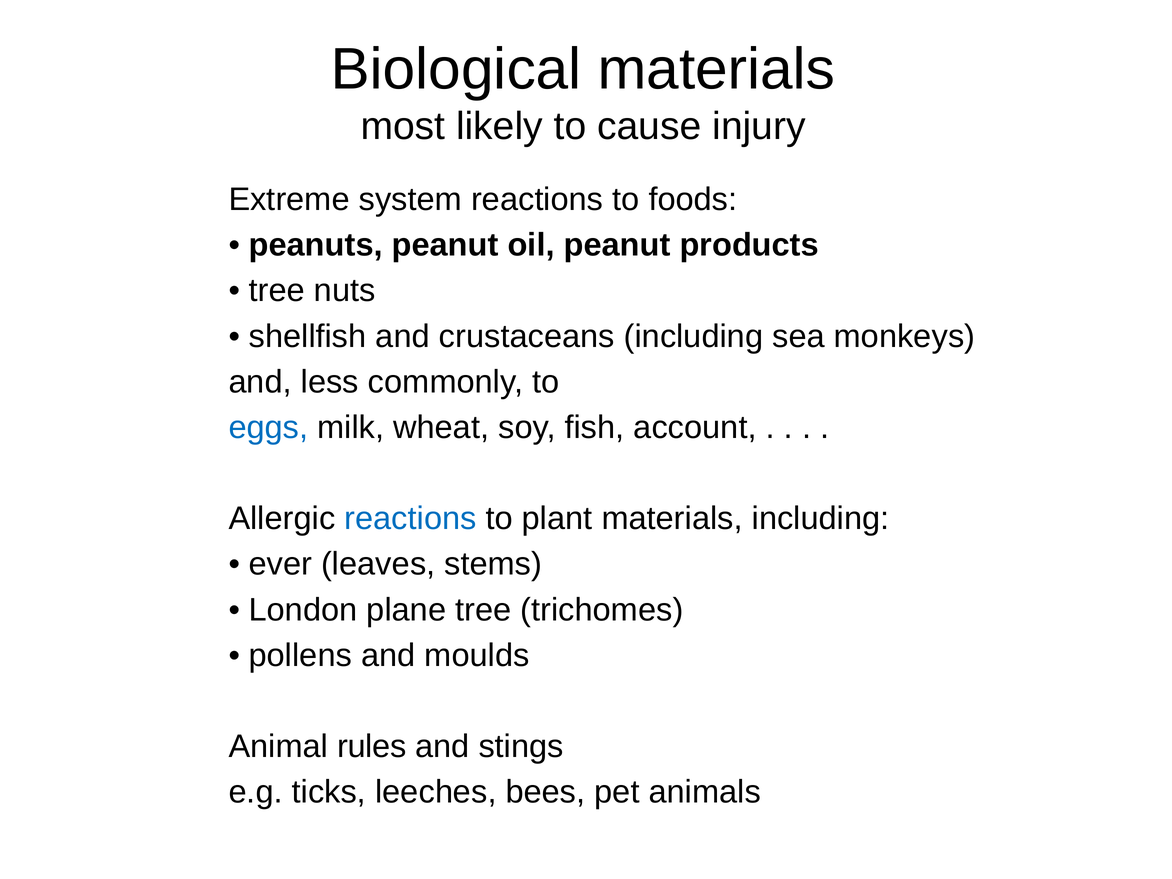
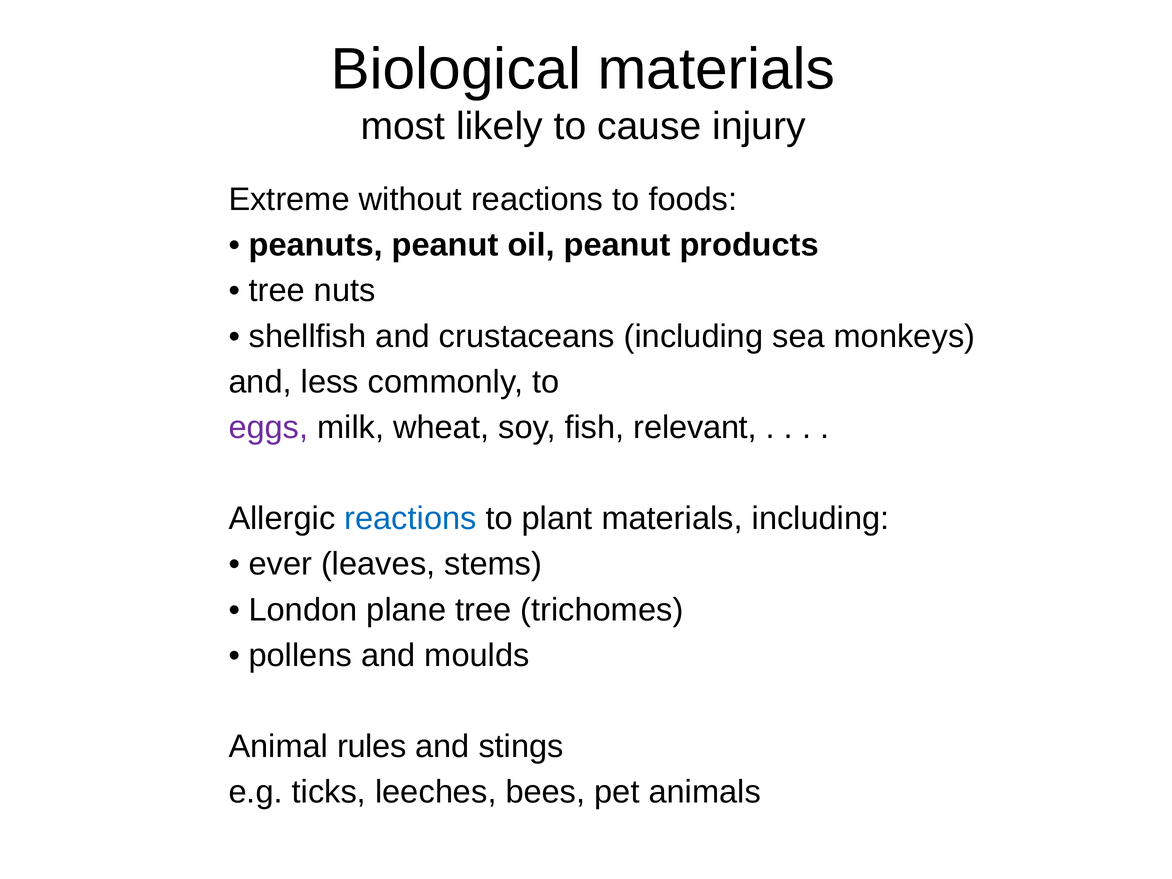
system: system -> without (410, 200)
eggs colour: blue -> purple (268, 427)
account: account -> relevant (695, 427)
